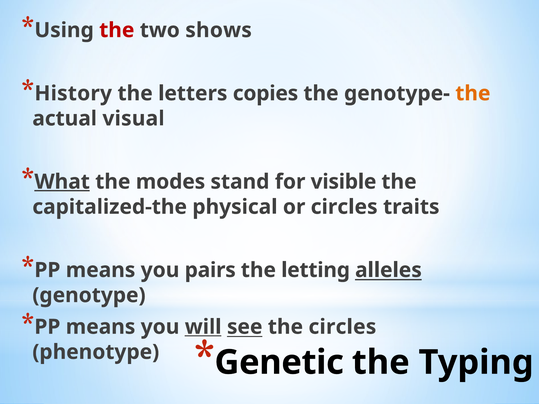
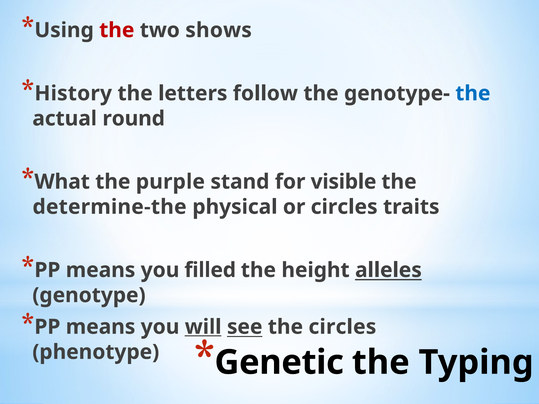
copies: copies -> follow (265, 93)
the colour: orange -> blue (473, 93)
visual: visual -> round (134, 119)
What underline: present -> none (62, 182)
modes: modes -> purple (170, 182)
capitalized-the: capitalized-the -> determine-the (110, 207)
pairs: pairs -> filled (210, 270)
letting: letting -> height (316, 270)
